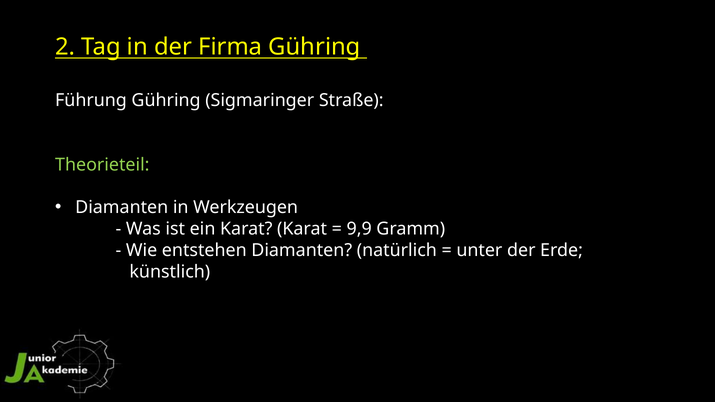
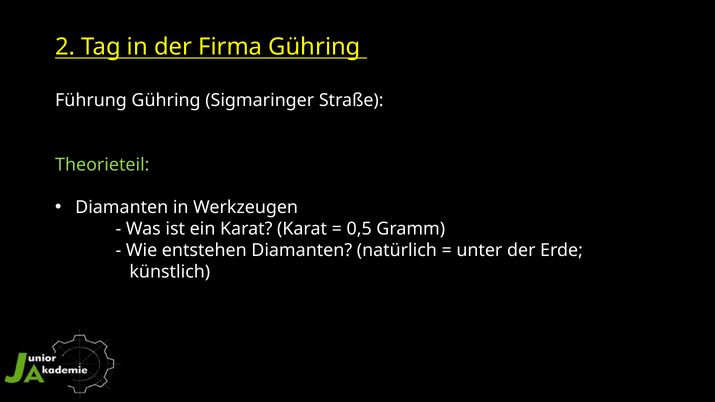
9,9: 9,9 -> 0,5 (359, 229)
